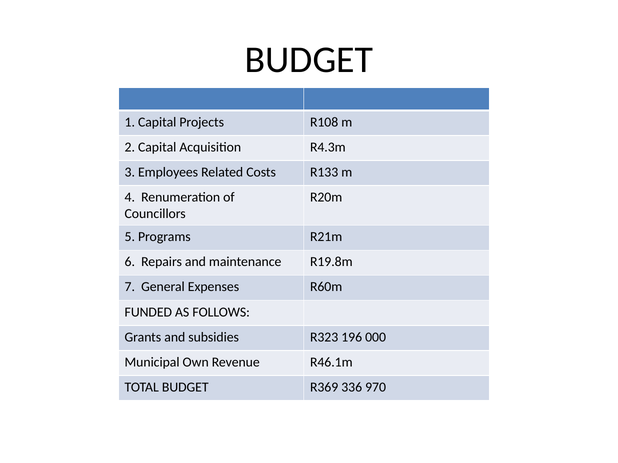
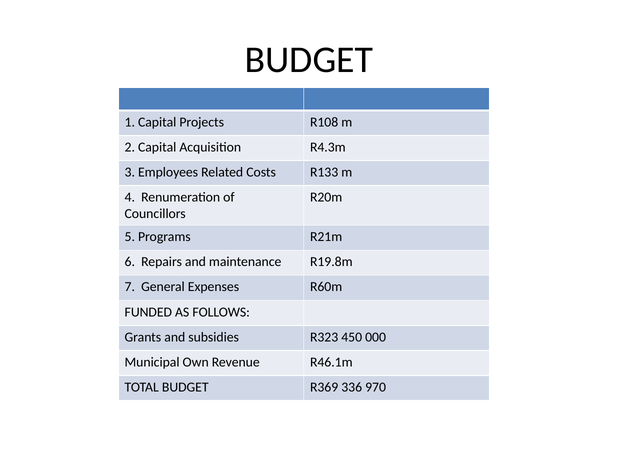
196: 196 -> 450 (352, 337)
